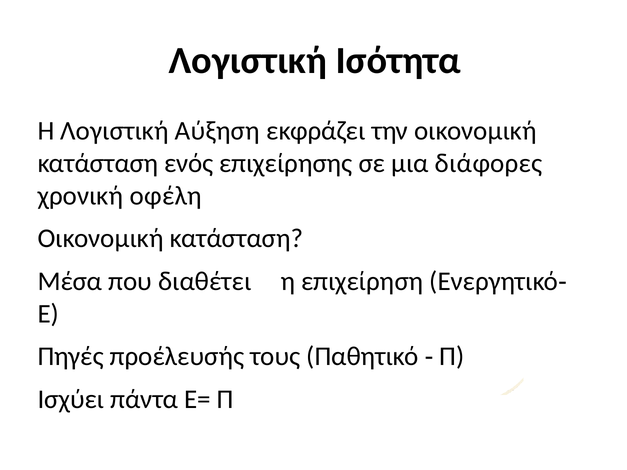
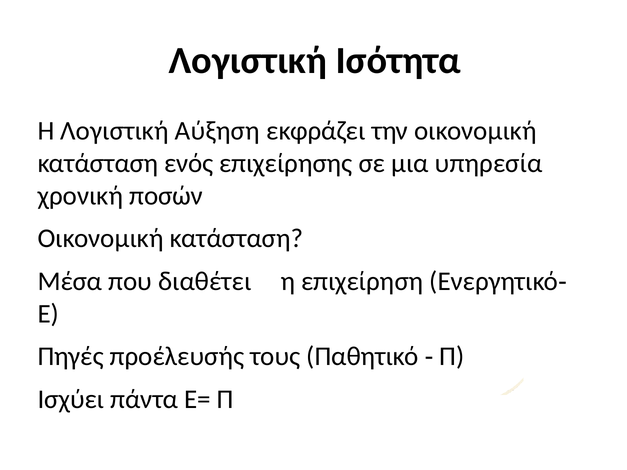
διάφορες: διάφορες -> υπηρεσία (489, 163)
οφέλη: οφέλη -> ποσών (166, 196)
